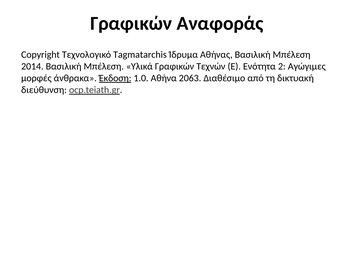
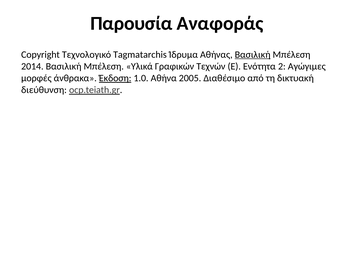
Γραφικών: Γραφικών -> Παρουσία (131, 23)
Βασιλική underline: none -> present (253, 55)
2063: 2063 -> 2005 (190, 78)
